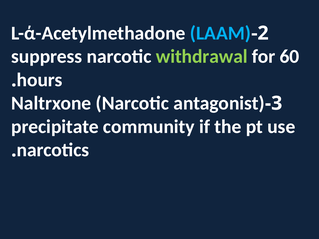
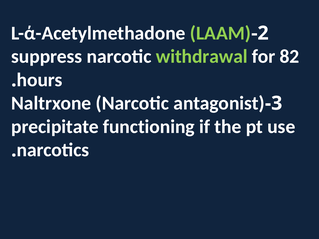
LAAM colour: light blue -> light green (220, 33)
60: 60 -> 82 (289, 57)
community: community -> functioning (149, 127)
